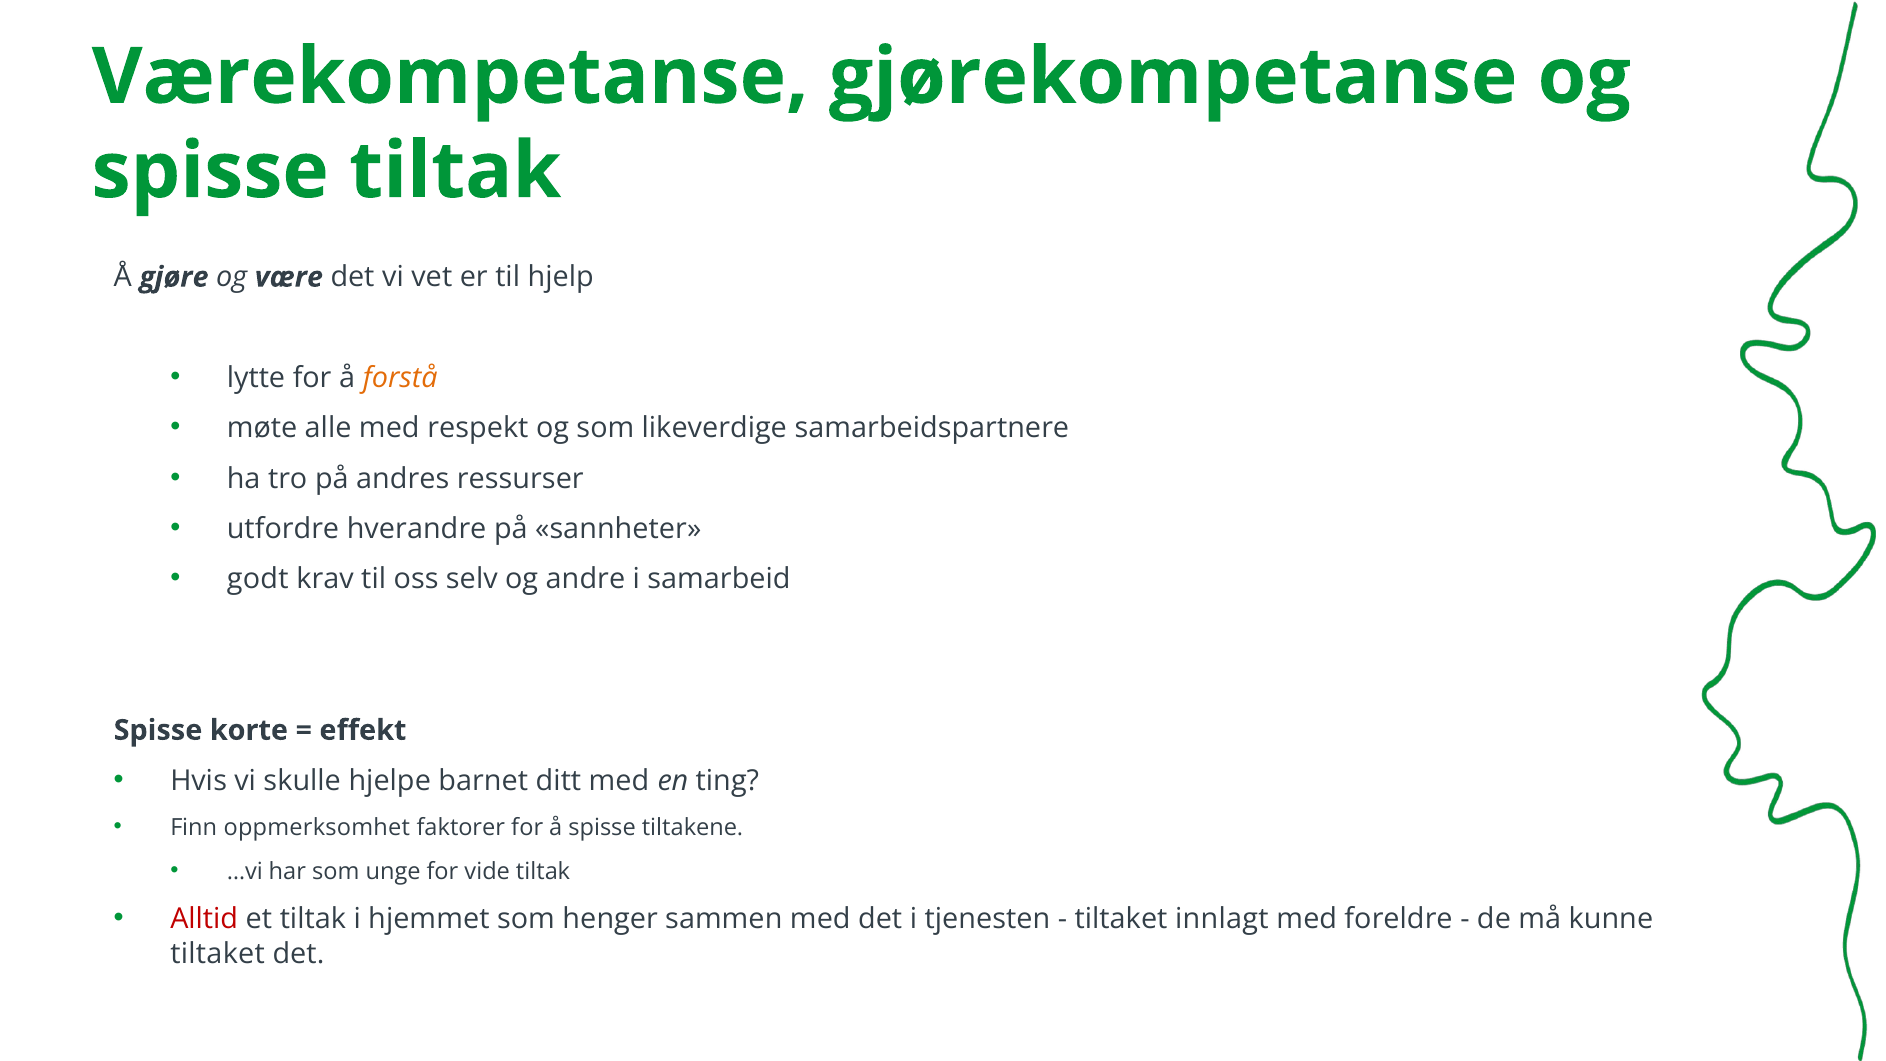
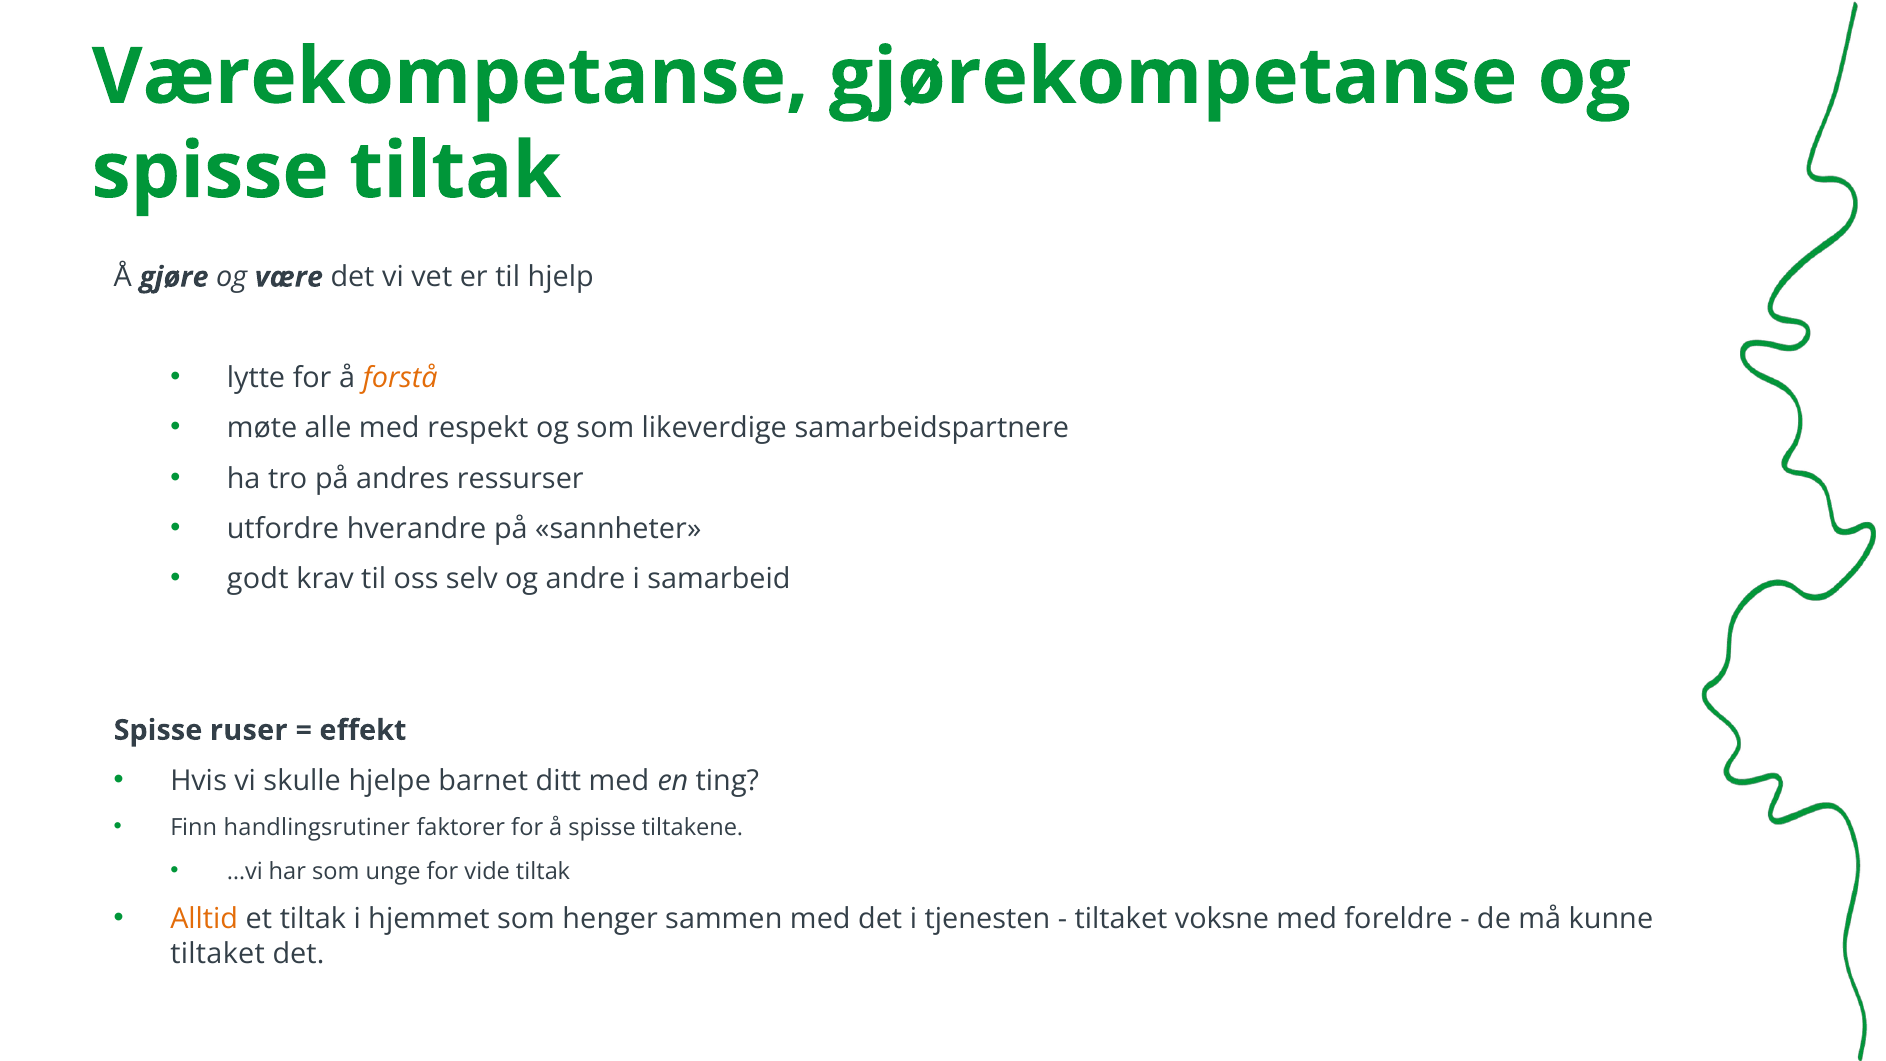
korte: korte -> ruser (249, 730)
oppmerksomhet: oppmerksomhet -> handlingsrutiner (317, 827)
Alltid colour: red -> orange (204, 919)
innlagt: innlagt -> voksne (1222, 919)
